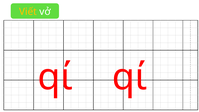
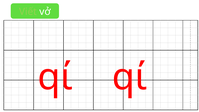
Viết colour: yellow -> light green (28, 12)
